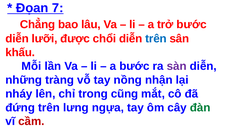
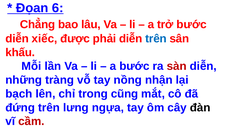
7: 7 -> 6 (58, 8)
lưỡi: lưỡi -> xiếc (44, 39)
chổi: chổi -> phải (105, 39)
sàn colour: purple -> red (177, 66)
nháy: nháy -> bạch (19, 94)
đàn colour: green -> black (200, 108)
